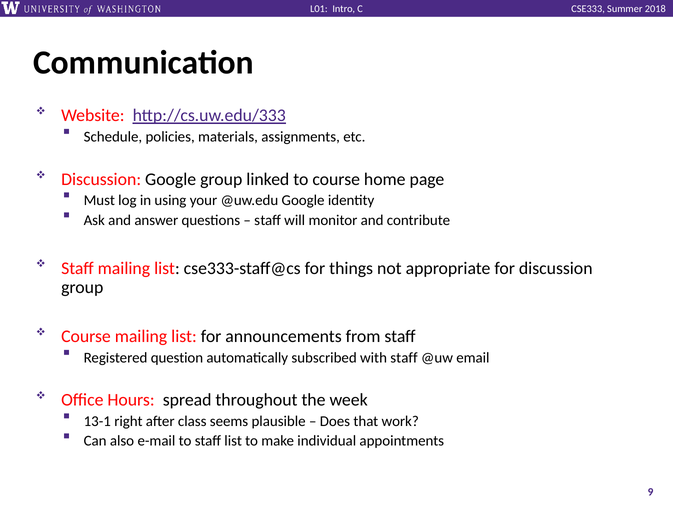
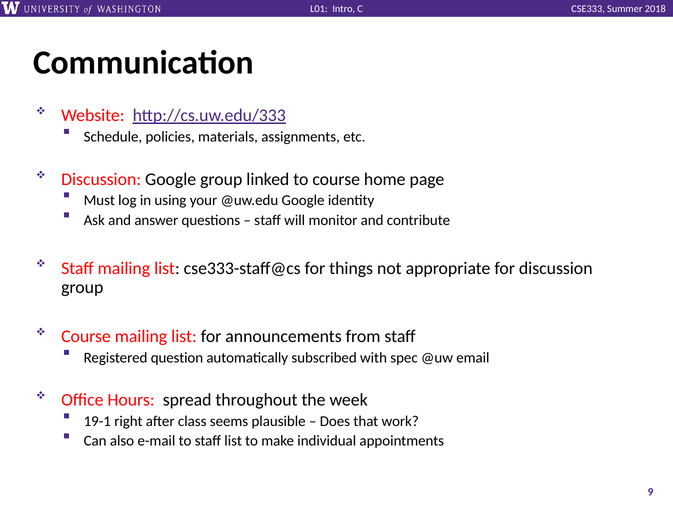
with staff: staff -> spec (404, 357)
13-1: 13-1 -> 19-1 (97, 421)
